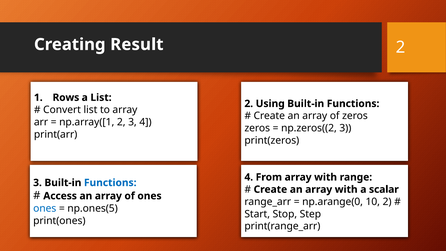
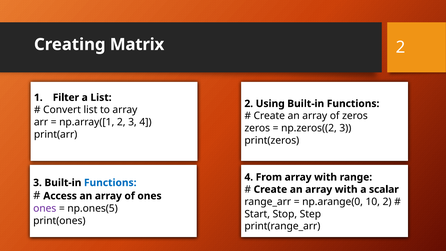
Result: Result -> Matrix (137, 44)
Rows: Rows -> Filter (66, 97)
ones colour: blue -> purple (45, 208)
